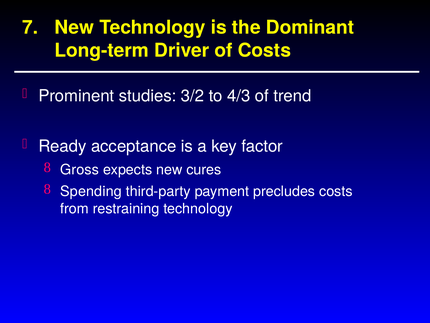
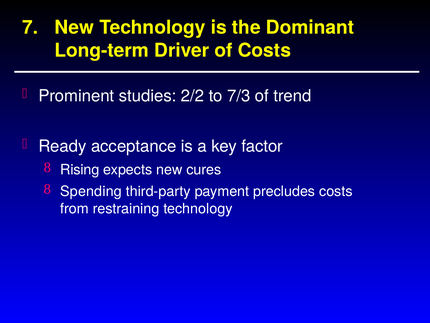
3/2: 3/2 -> 2/2 (193, 96)
4/3: 4/3 -> 7/3 (239, 96)
Gross: Gross -> Rising (80, 169)
